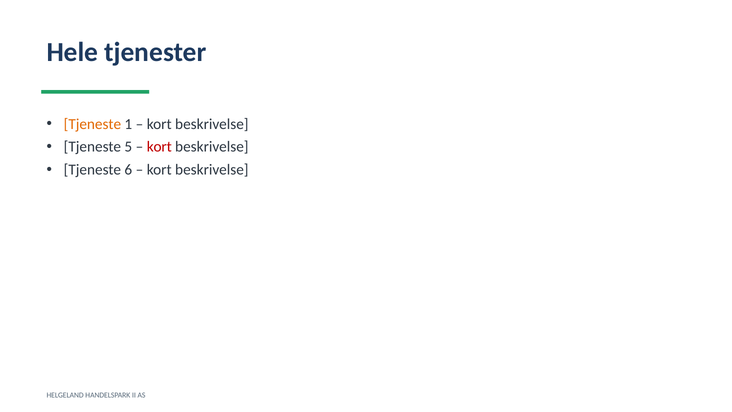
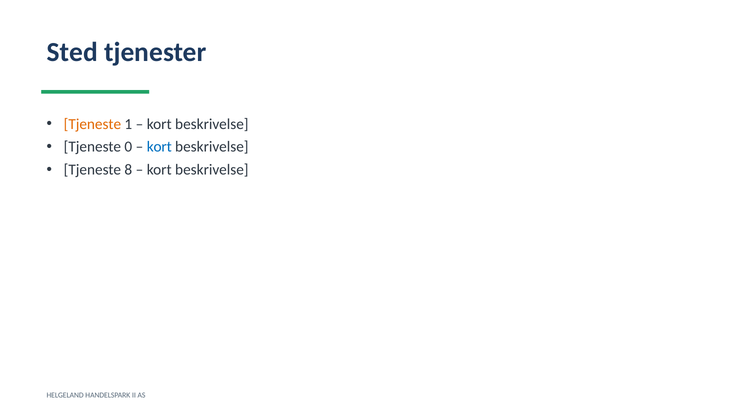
Hele: Hele -> Sted (72, 52)
5: 5 -> 0 (128, 147)
kort colour: red -> blue (159, 147)
6: 6 -> 8 (128, 170)
